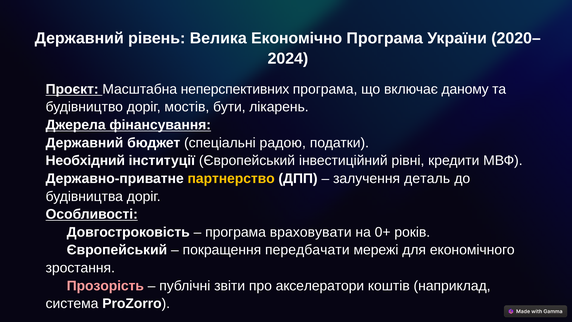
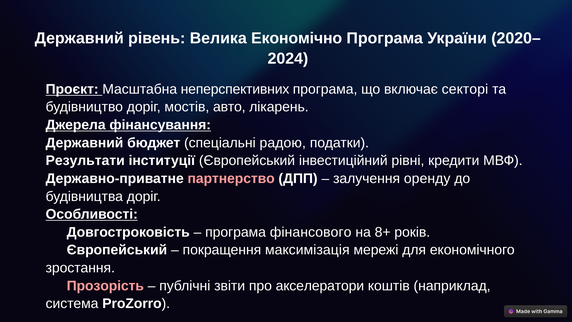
даному: даному -> секторі (465, 89)
бути: бути -> авто (229, 107)
Необхідний: Необхідний -> Результати (85, 161)
партнерство colour: yellow -> pink (231, 178)
деталь: деталь -> оренду (427, 178)
враховувати: враховувати -> фінансового (311, 232)
0+: 0+ -> 8+ (383, 232)
передбачати: передбачати -> максимізація (307, 250)
